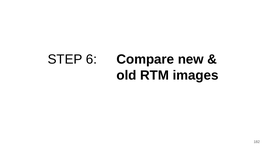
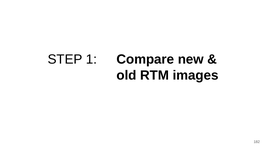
6: 6 -> 1 (91, 59)
